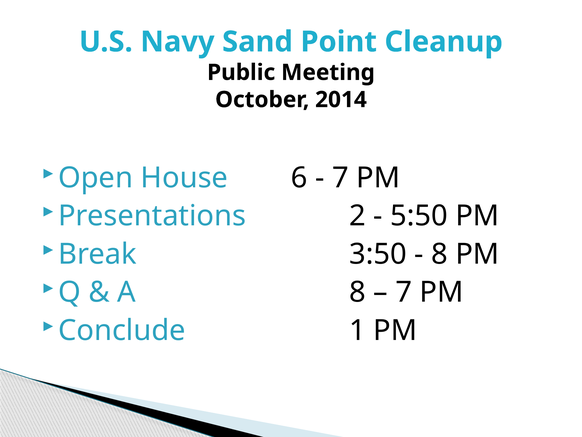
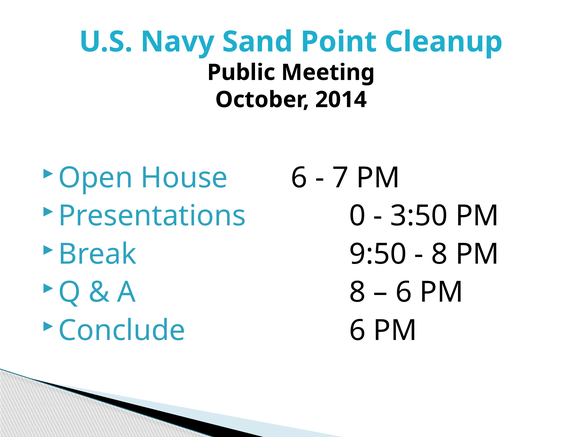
2: 2 -> 0 (357, 216)
5:50: 5:50 -> 3:50 (419, 216)
3:50: 3:50 -> 9:50 (378, 254)
7: 7 -> 6 (404, 292)
Conclude 1: 1 -> 6 (357, 330)
